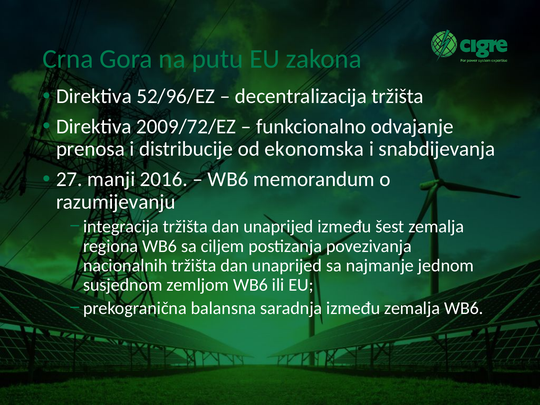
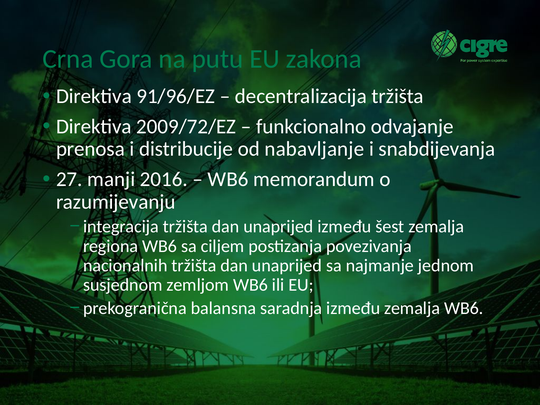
52/96/EZ: 52/96/EZ -> 91/96/EZ (176, 96)
ekonomska: ekonomska -> nabavljanje (314, 149)
